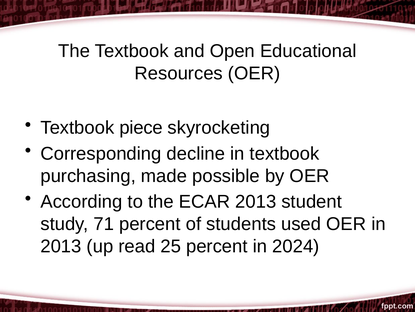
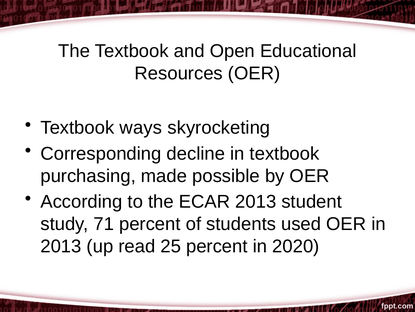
piece: piece -> ways (141, 128)
2024: 2024 -> 2020 (296, 246)
